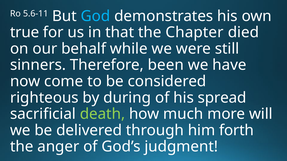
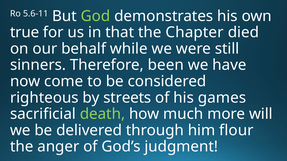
God colour: light blue -> light green (96, 16)
during: during -> streets (127, 98)
spread: spread -> games (222, 98)
forth: forth -> flour (236, 131)
